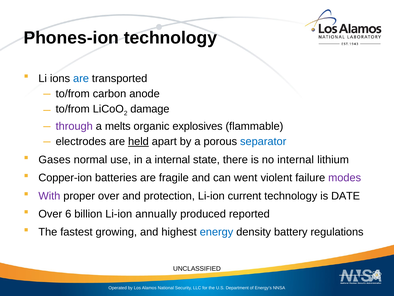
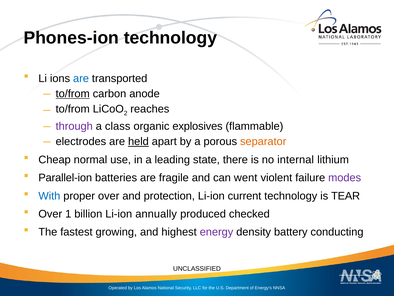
to/from underline: none -> present (73, 94)
damage: damage -> reaches (150, 109)
melts: melts -> class (118, 126)
separator colour: blue -> orange (263, 141)
Gases: Gases -> Cheap (55, 159)
a internal: internal -> leading (172, 159)
Copper-ion: Copper-ion -> Parallel-ion (65, 178)
With colour: purple -> blue (49, 196)
DATE: DATE -> TEAR (346, 196)
6: 6 -> 1 (68, 214)
reported: reported -> checked (249, 214)
energy colour: blue -> purple (217, 232)
regulations: regulations -> conducting (337, 232)
